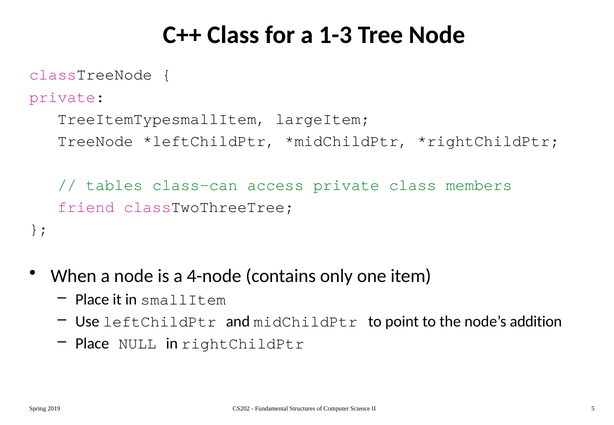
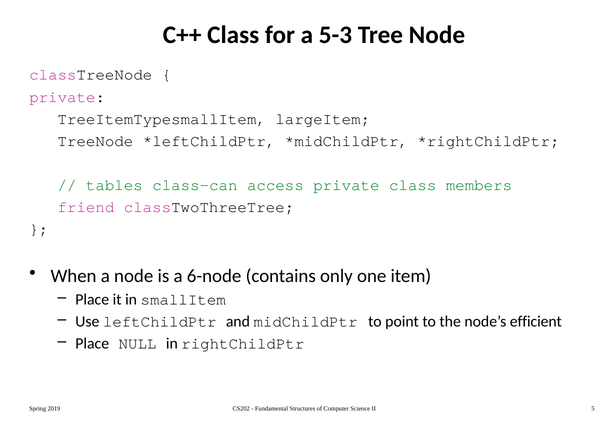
1-3: 1-3 -> 5-3 (335, 35)
4-node: 4-node -> 6-node (214, 276)
addition: addition -> efficient (536, 322)
